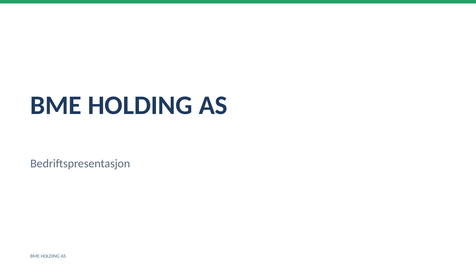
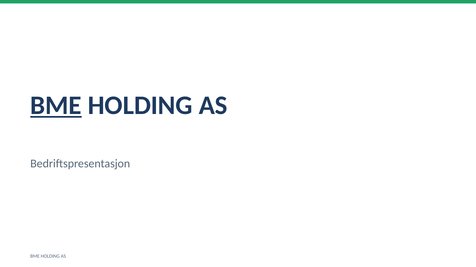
BME underline: none -> present (56, 106)
